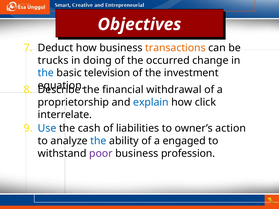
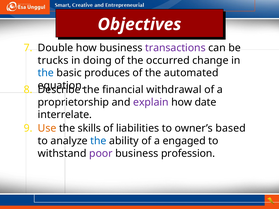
Deduct: Deduct -> Double (56, 48)
transactions colour: orange -> purple (175, 48)
television: television -> produces (107, 73)
investment: investment -> automated (191, 73)
explain colour: blue -> purple (151, 102)
click: click -> date (206, 102)
Use colour: blue -> orange (47, 128)
cash: cash -> skills (89, 128)
action: action -> based (231, 128)
